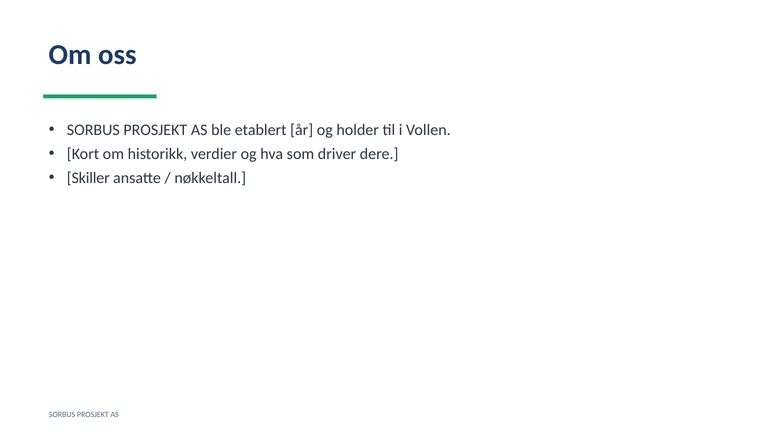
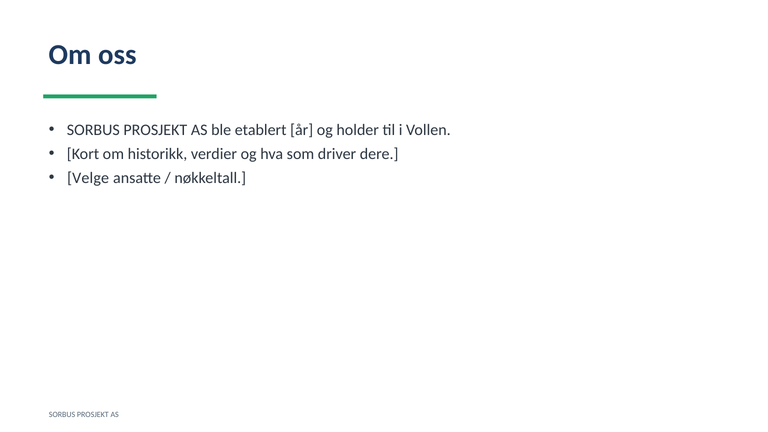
Skiller: Skiller -> Velge (88, 178)
